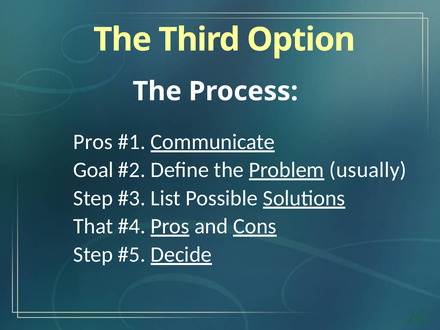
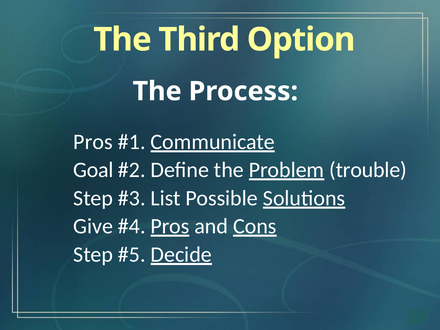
usually: usually -> trouble (368, 170)
That: That -> Give (93, 226)
